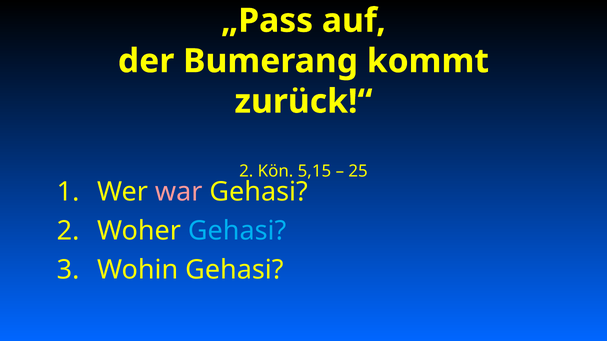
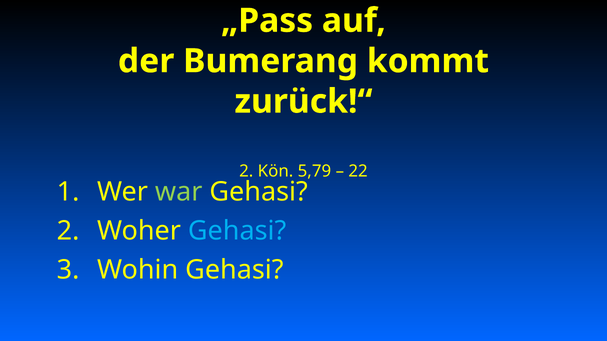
5,15: 5,15 -> 5,79 (314, 171)
25: 25 -> 22 (358, 171)
war colour: pink -> light green (179, 192)
